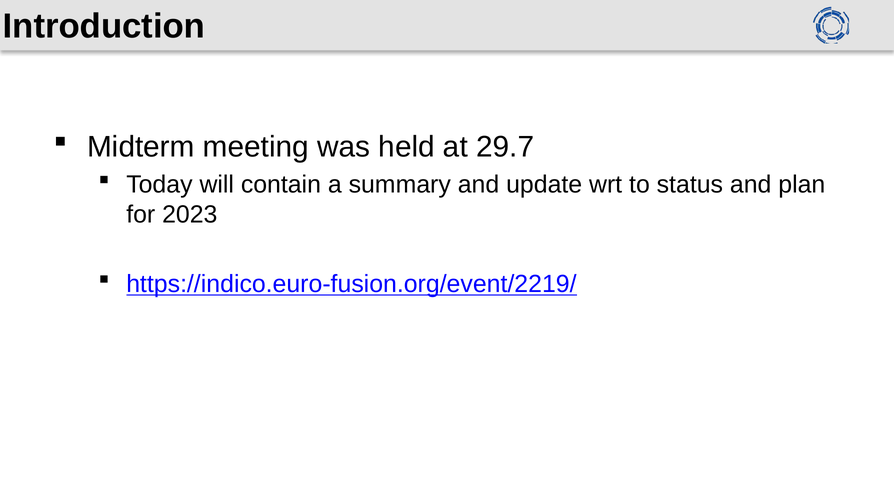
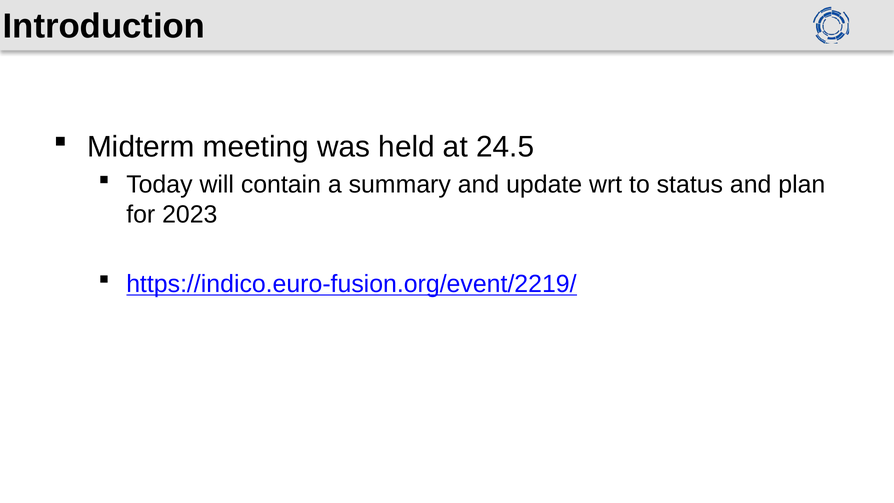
29.7: 29.7 -> 24.5 (505, 147)
